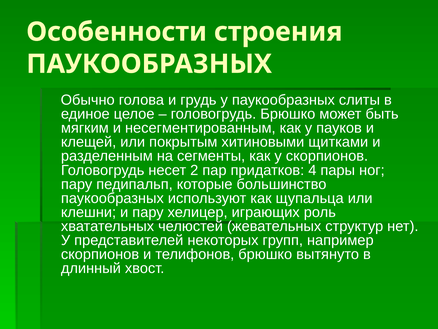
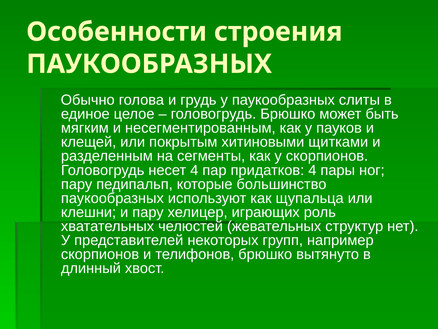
несет 2: 2 -> 4 (194, 170)
